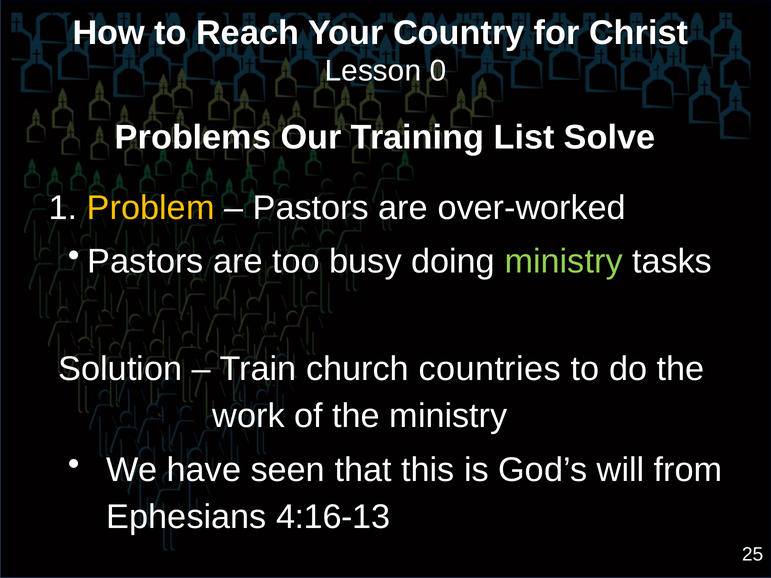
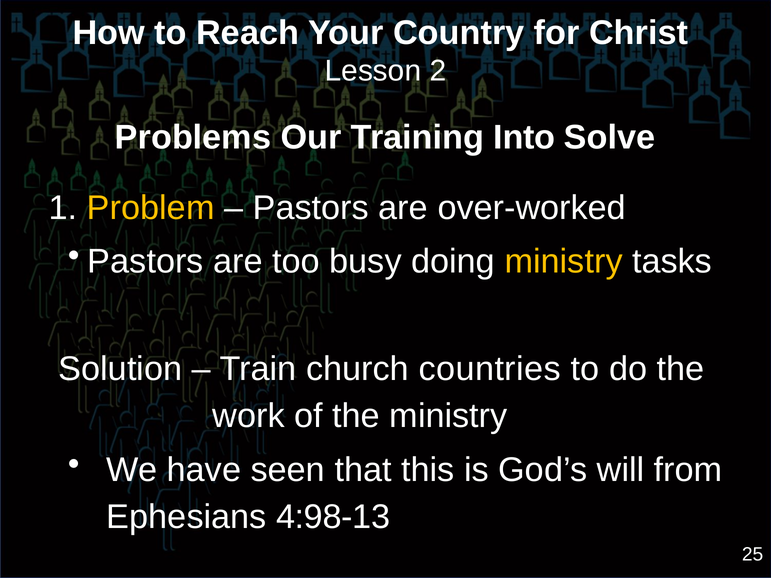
0: 0 -> 2 (438, 71)
List: List -> Into (524, 138)
ministry colour: light green -> yellow (564, 262)
4:16-13: 4:16-13 -> 4:98-13 (333, 517)
